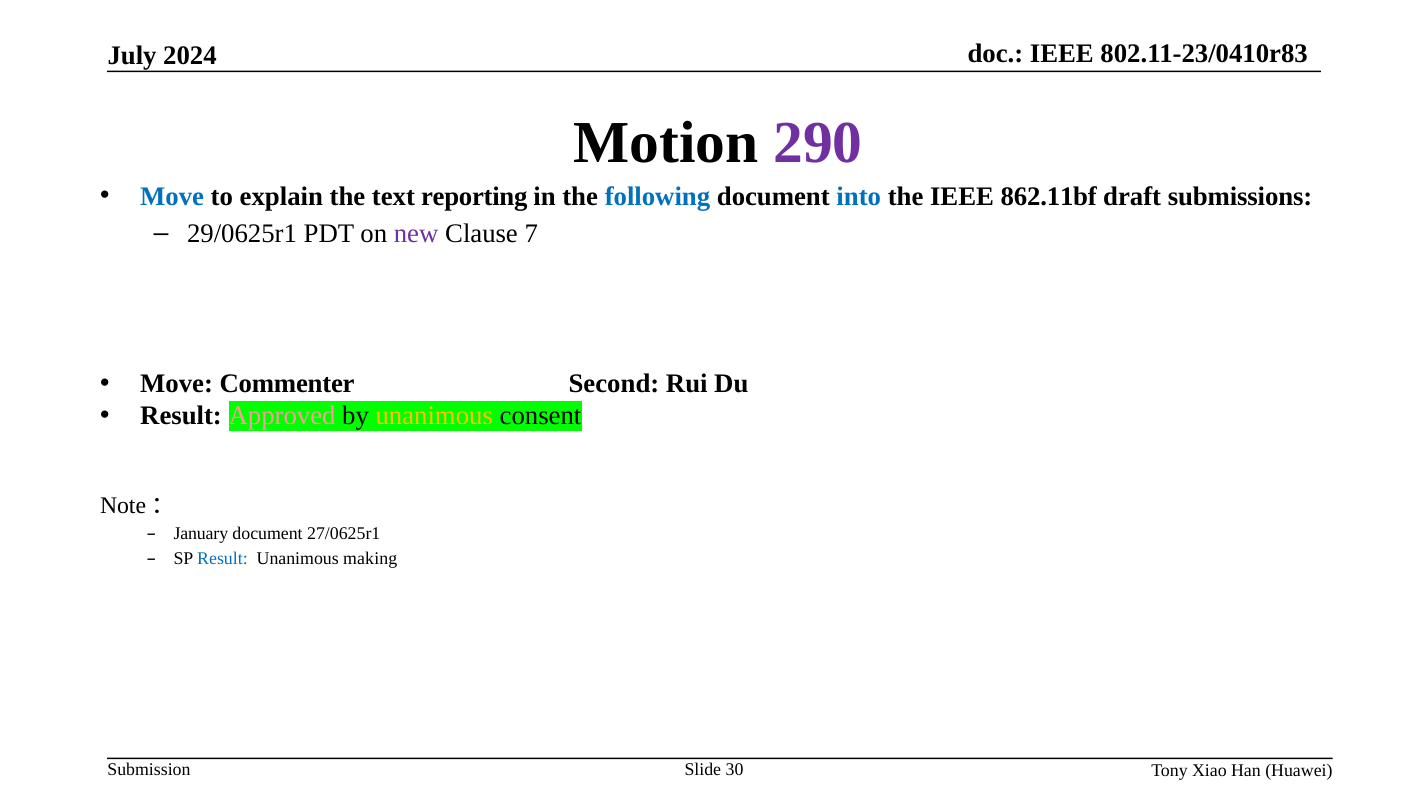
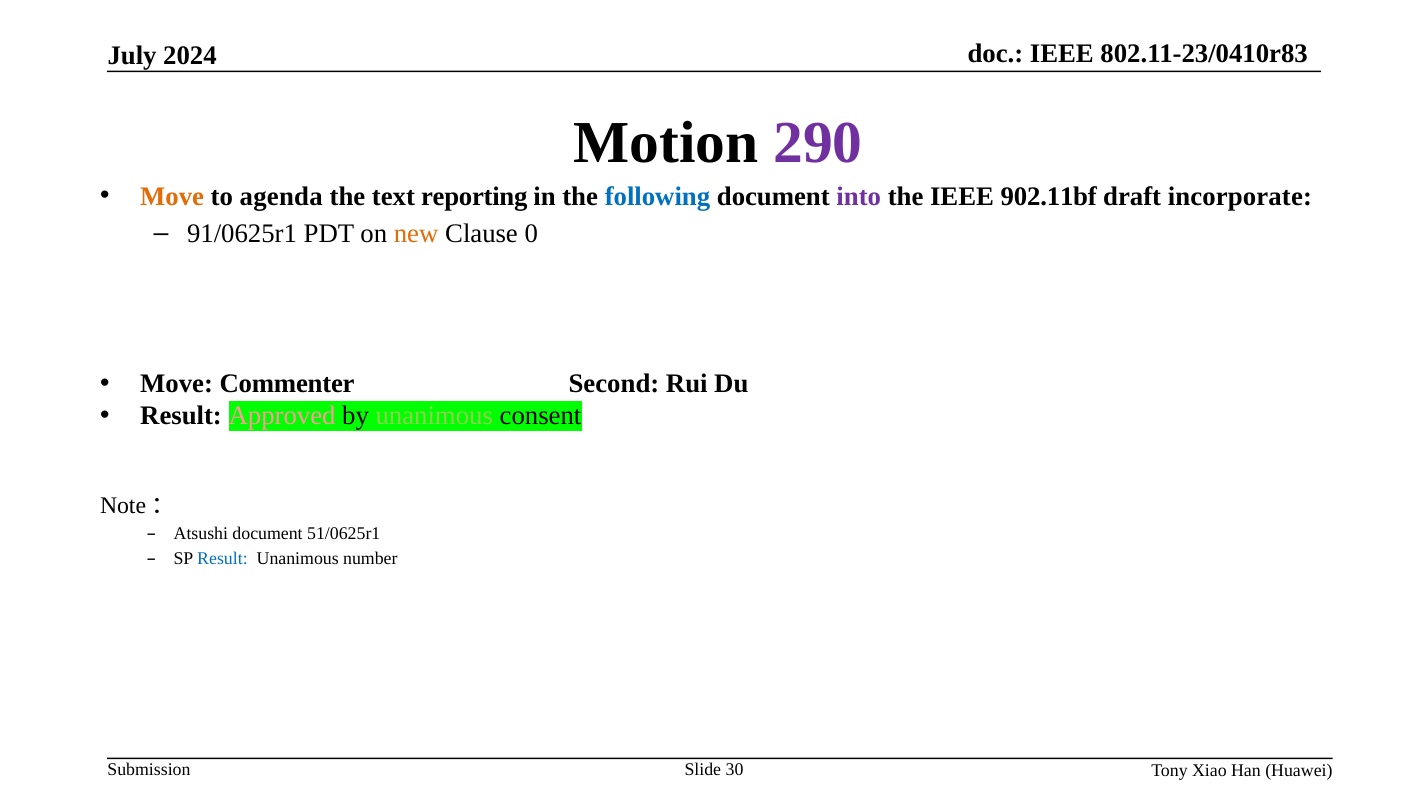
Move colour: blue -> orange (172, 196)
explain: explain -> agenda (281, 196)
into colour: blue -> purple (859, 196)
862.11bf: 862.11bf -> 902.11bf (1049, 196)
submissions: submissions -> incorporate (1240, 196)
29/0625r1: 29/0625r1 -> 91/0625r1 (242, 234)
new colour: purple -> orange (416, 234)
7: 7 -> 0 (531, 234)
unanimous colour: yellow -> light green (434, 416)
January: January -> Atsushi (201, 534)
27/0625r1: 27/0625r1 -> 51/0625r1 (344, 534)
making: making -> number (370, 559)
